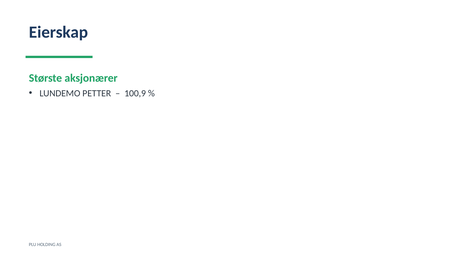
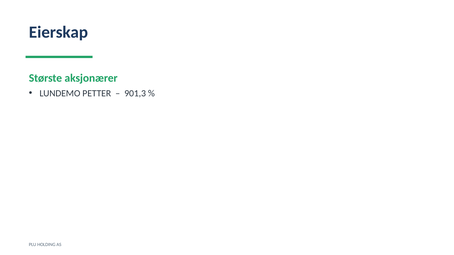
100,9: 100,9 -> 901,3 (135, 93)
